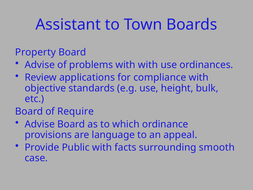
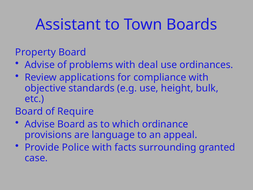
with with: with -> deal (148, 65)
Public: Public -> Police (76, 147)
smooth: smooth -> granted (217, 147)
